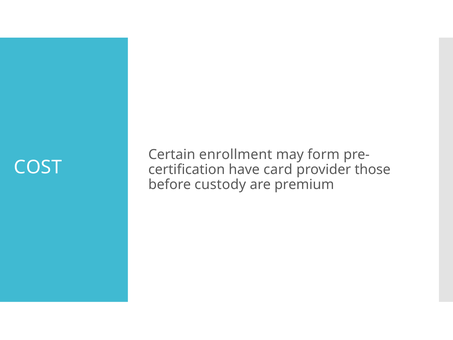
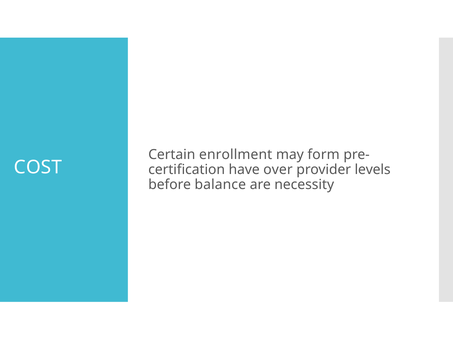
card: card -> over (278, 170)
those: those -> levels (373, 170)
custody: custody -> balance (220, 184)
premium: premium -> necessity (304, 184)
